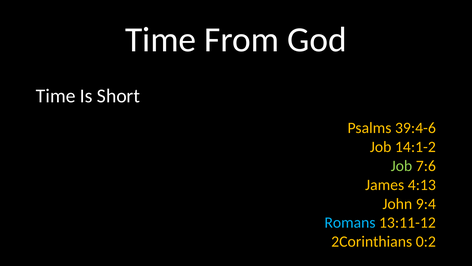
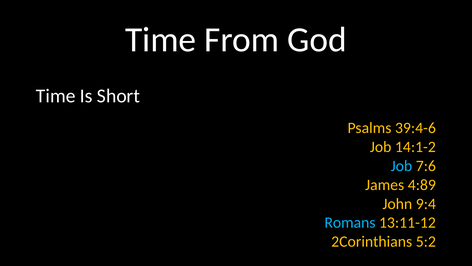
Job colour: light green -> light blue (401, 166)
4:13: 4:13 -> 4:89 (422, 185)
0:2: 0:2 -> 5:2 (426, 241)
